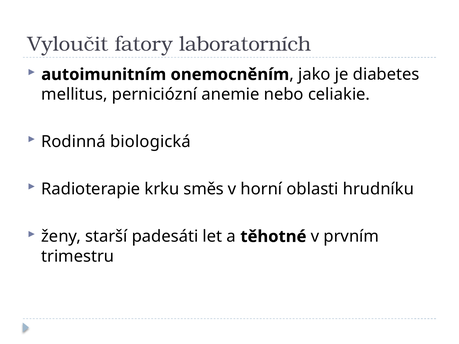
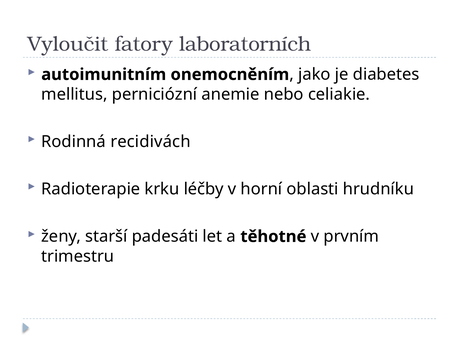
biologická: biologická -> recidivách (150, 142)
směs: směs -> léčby (204, 189)
